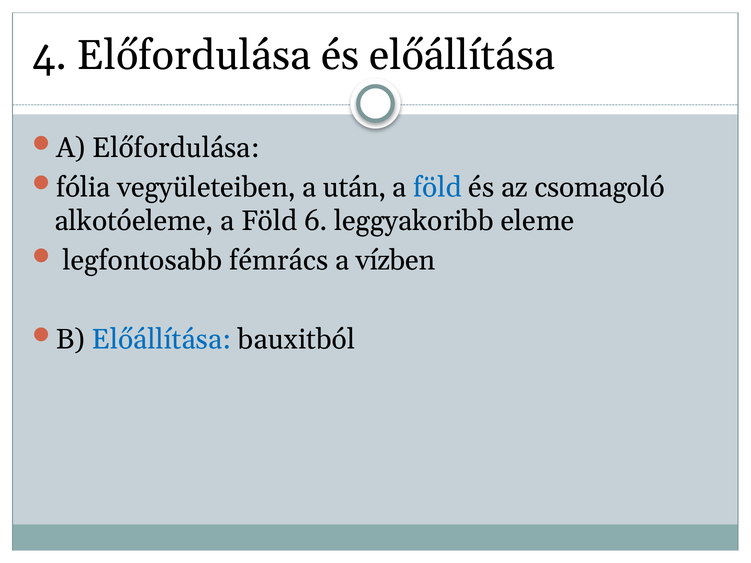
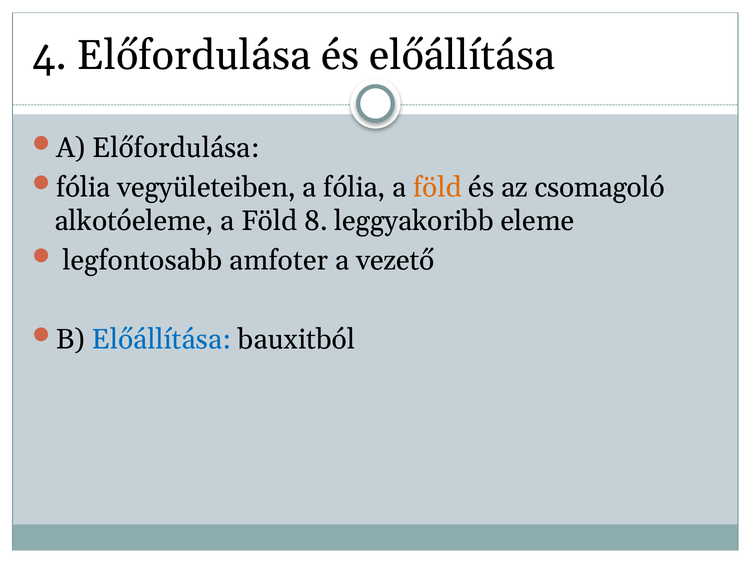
a után: után -> fólia (354, 187)
föld colour: blue -> orange (437, 187)
6: 6 -> 8 (316, 221)
fémrács: fémrács -> amfoter (279, 261)
vízben: vízben -> vezető (395, 261)
